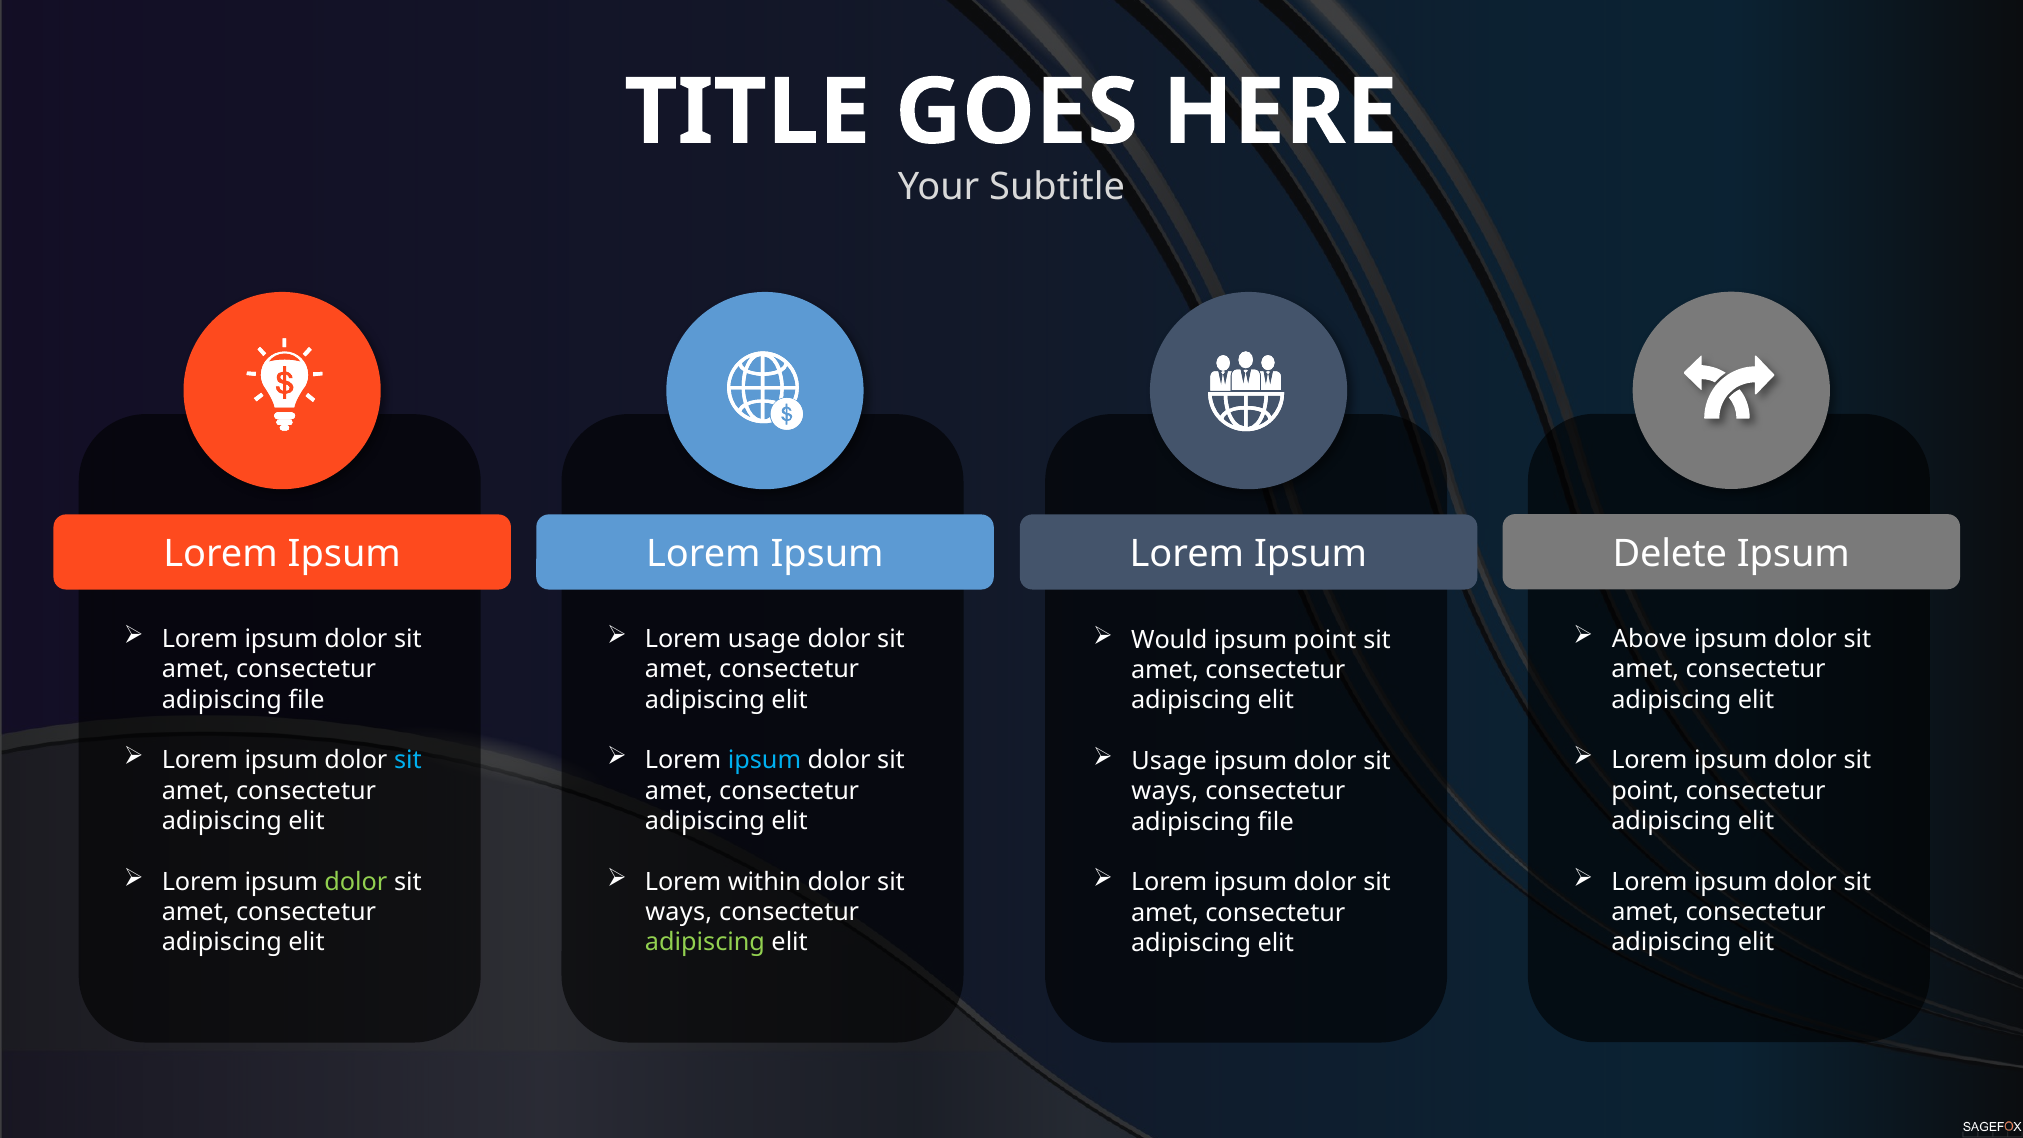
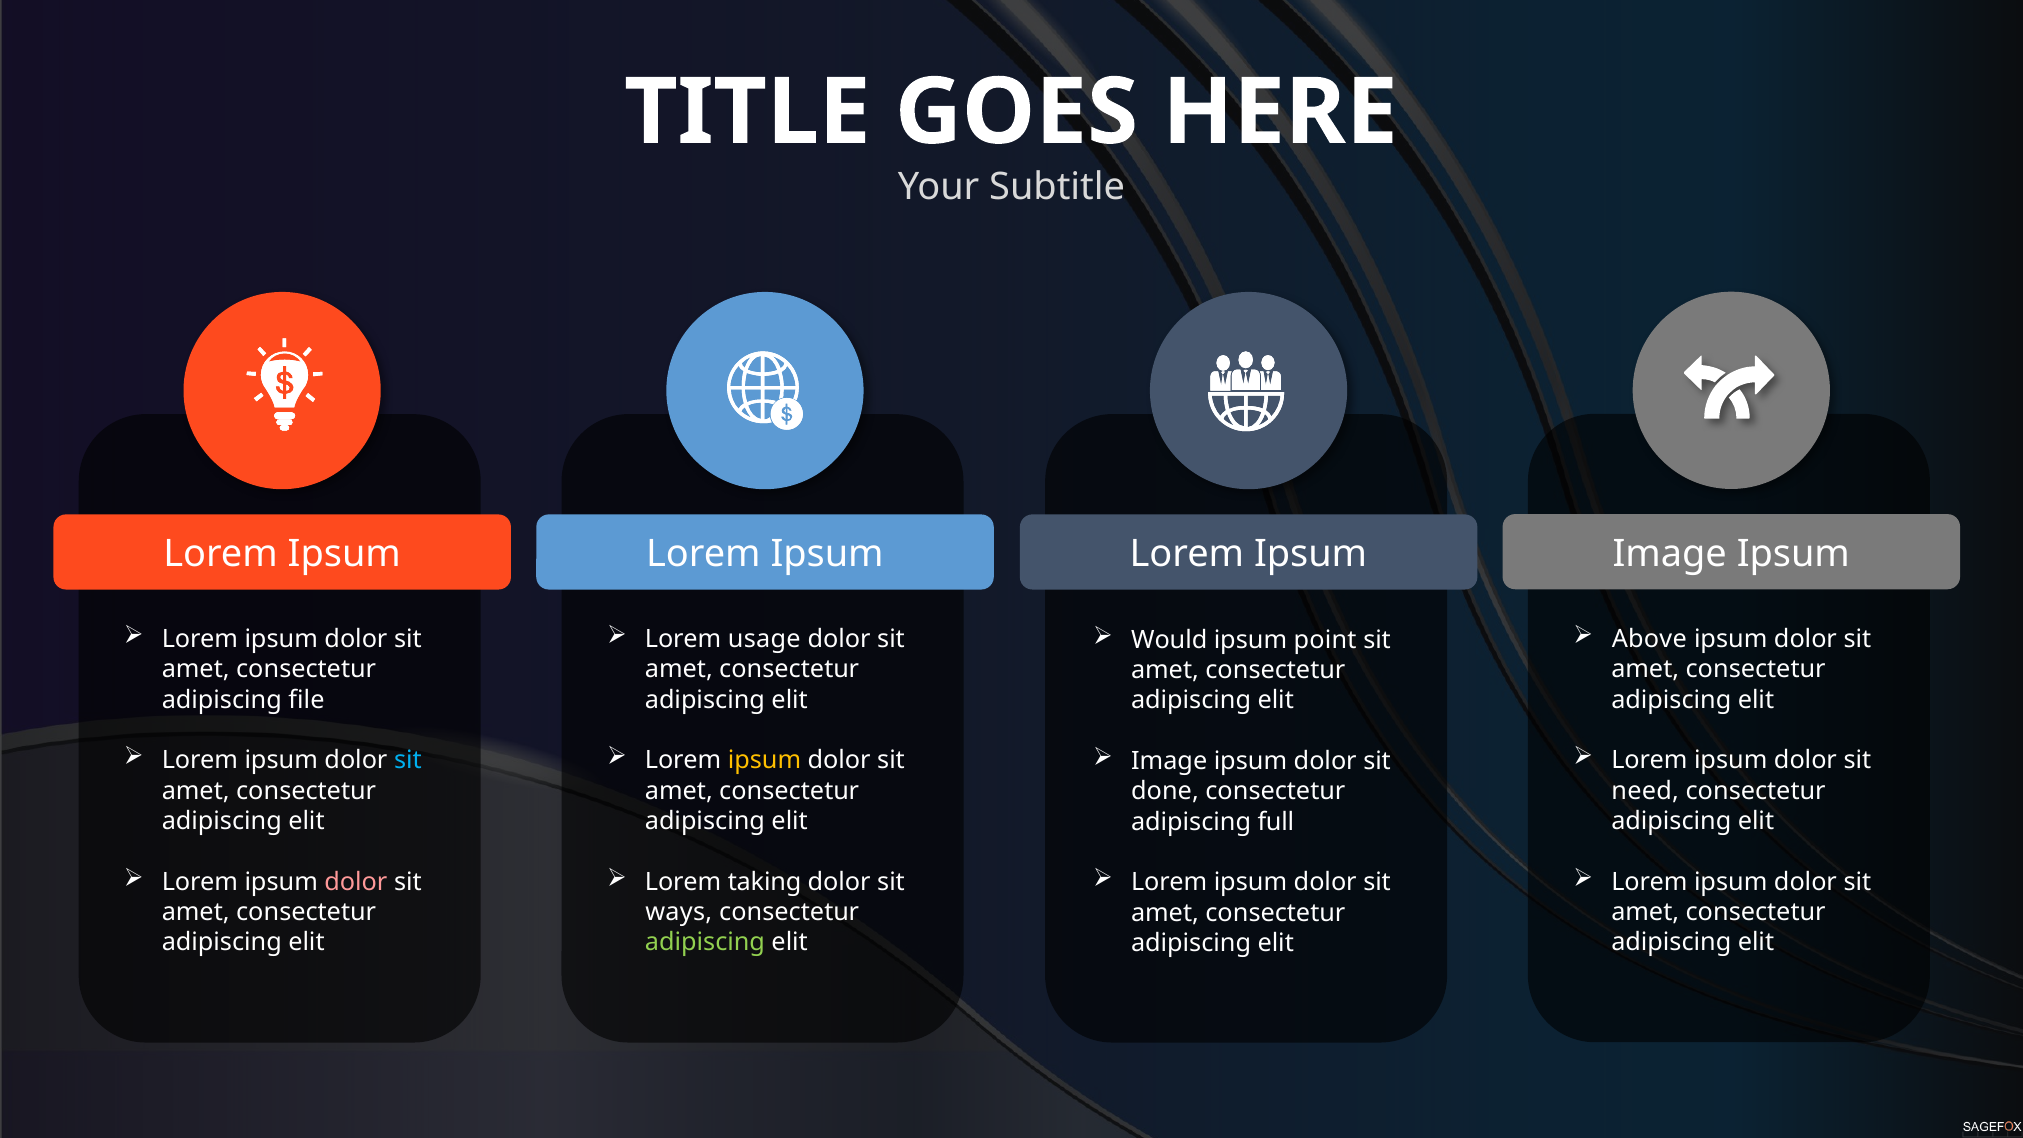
Ipsum Delete: Delete -> Image (1670, 554)
ipsum colour: light blue -> yellow (764, 760)
Usage: Usage -> Image (1169, 761)
point: point -> need (1645, 791)
ways: ways -> done (1165, 792)
file: file -> full (1276, 822)
dolor colour: light green -> pink (356, 882)
within: within -> taking (765, 882)
